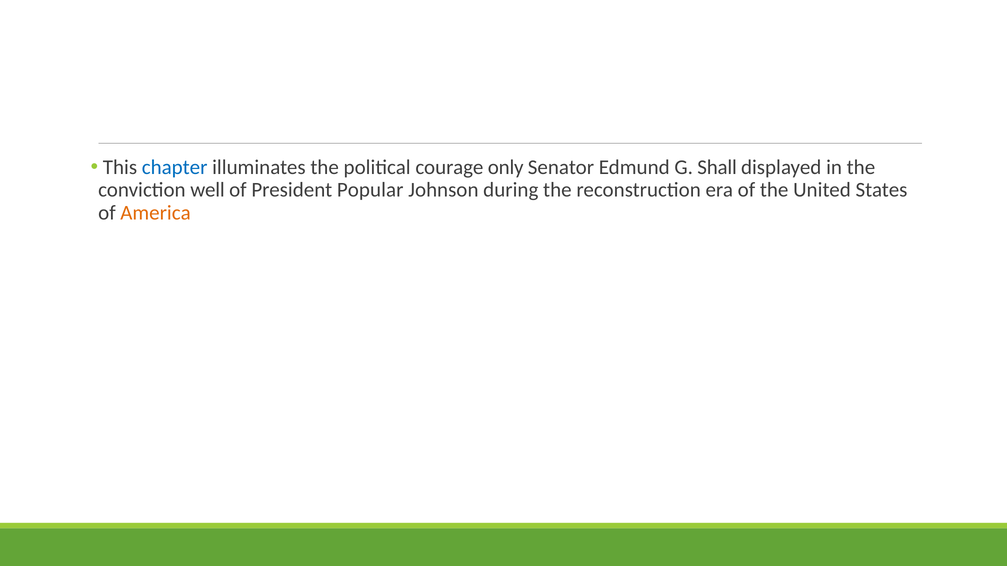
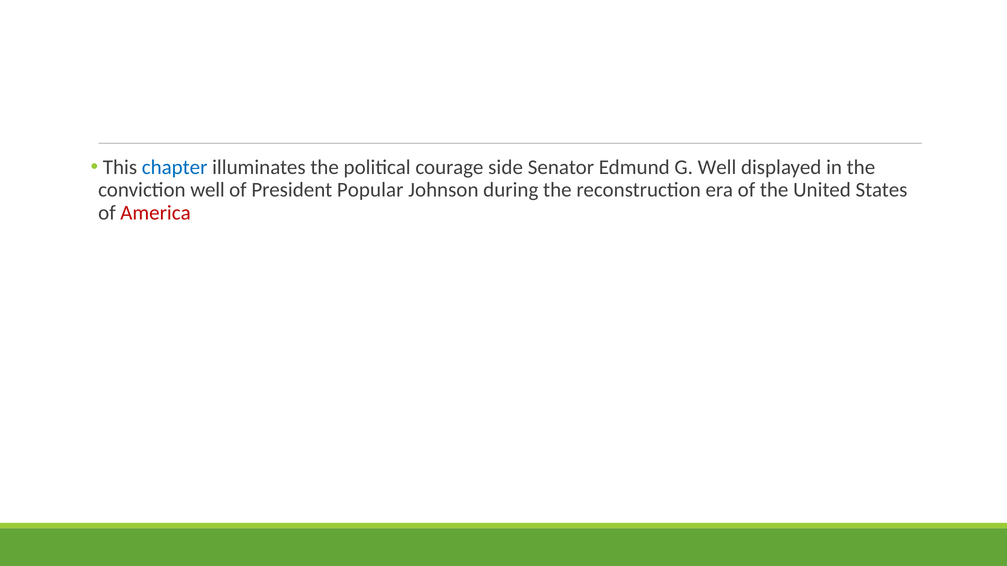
only: only -> side (506, 167)
G Shall: Shall -> Well (717, 167)
America colour: orange -> red (156, 213)
